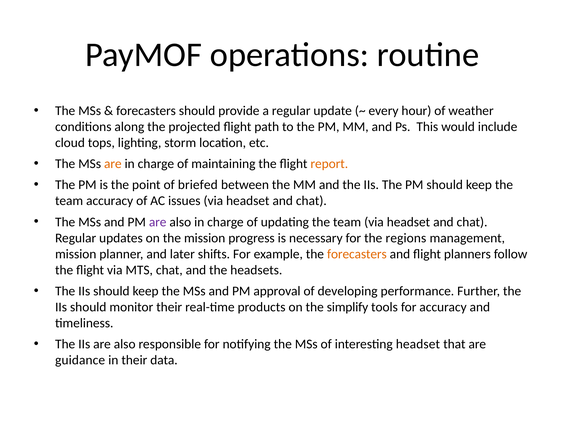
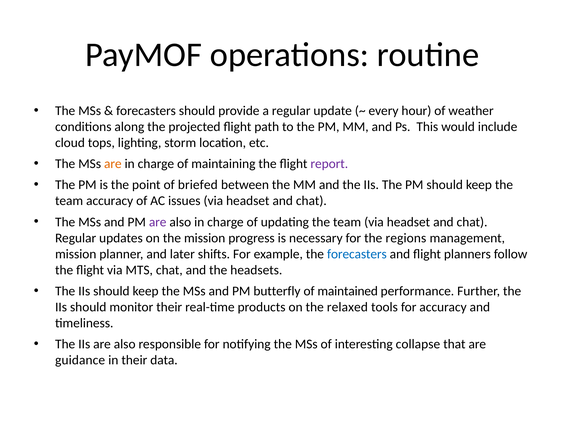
report colour: orange -> purple (329, 164)
forecasters colour: orange -> blue (357, 254)
approval: approval -> butterfly (277, 291)
developing: developing -> maintained (348, 291)
simplify: simplify -> relaxed (347, 307)
interesting headset: headset -> collapse (418, 344)
